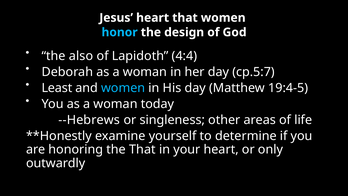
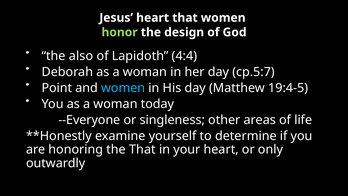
honor colour: light blue -> light green (120, 32)
Least: Least -> Point (57, 88)
--Hebrews: --Hebrews -> --Everyone (89, 120)
